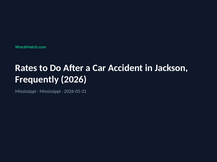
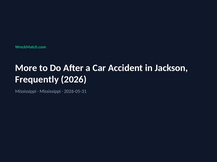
Rates: Rates -> More (26, 68)
